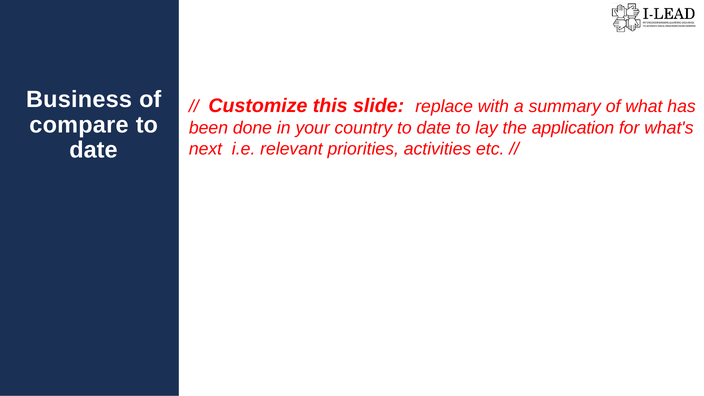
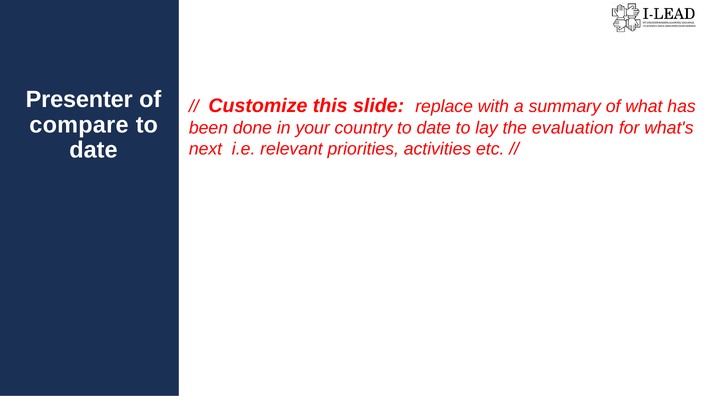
Business: Business -> Presenter (79, 100)
application: application -> evaluation (573, 128)
